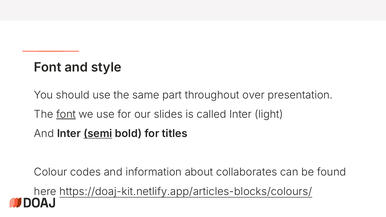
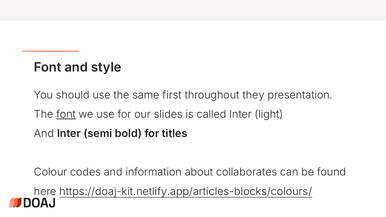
part: part -> first (172, 95)
over: over -> they (254, 95)
semi underline: present -> none (98, 134)
